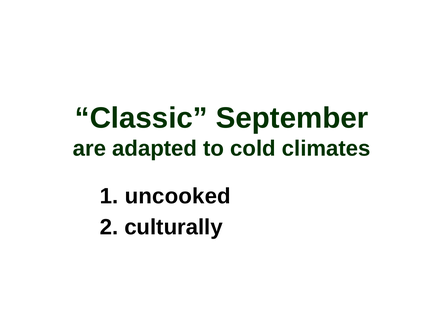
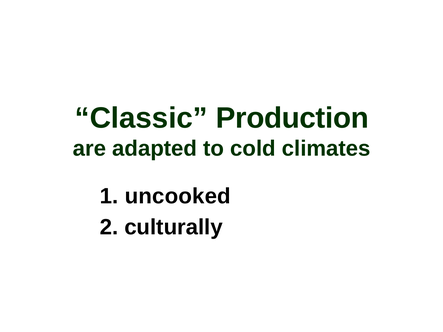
September: September -> Production (292, 118)
